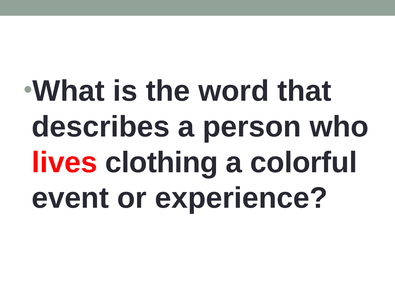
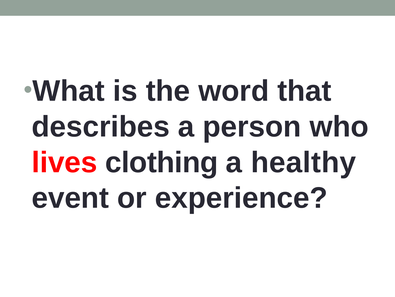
colorful: colorful -> healthy (303, 162)
